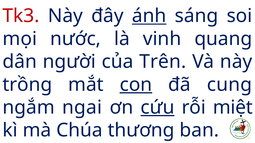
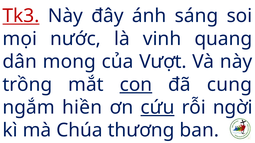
Tk3 underline: none -> present (21, 16)
ánh underline: present -> none (149, 16)
người: người -> mong (69, 62)
Trên: Trên -> Vượt (163, 62)
ngai: ngai -> hiền (82, 108)
miệt: miệt -> ngời (233, 108)
